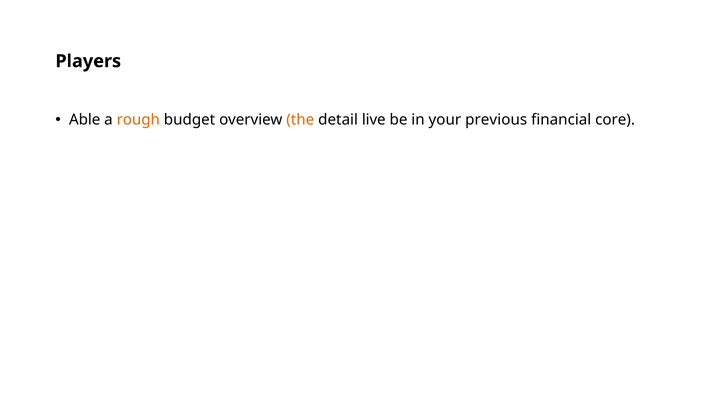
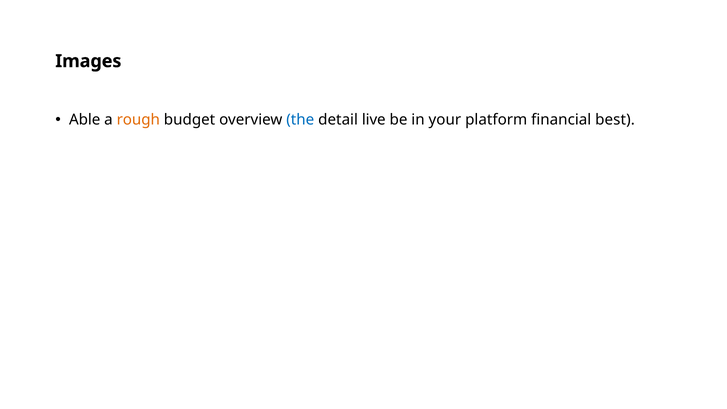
Players: Players -> Images (88, 61)
the colour: orange -> blue (300, 120)
previous: previous -> platform (496, 120)
core: core -> best (615, 120)
